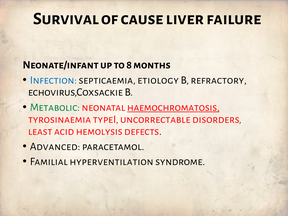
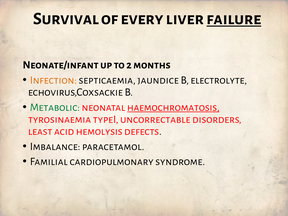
cause: cause -> every (142, 18)
failure underline: none -> present (234, 18)
8: 8 -> 2 (129, 65)
Infection colour: blue -> orange (53, 80)
etiology: etiology -> jaundice (158, 80)
refractory: refractory -> electrolyte (219, 80)
Advanced: Advanced -> Imbalance (55, 146)
hyperventilation: hyperventilation -> cardiopulmonary (112, 161)
